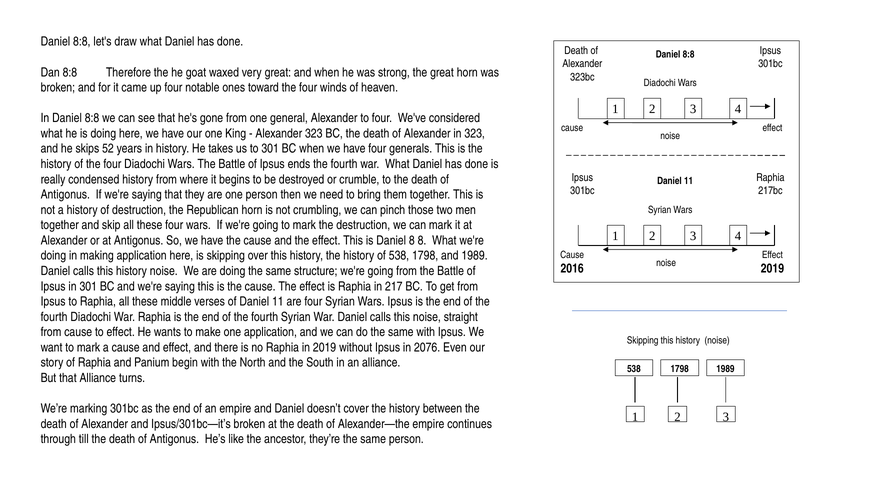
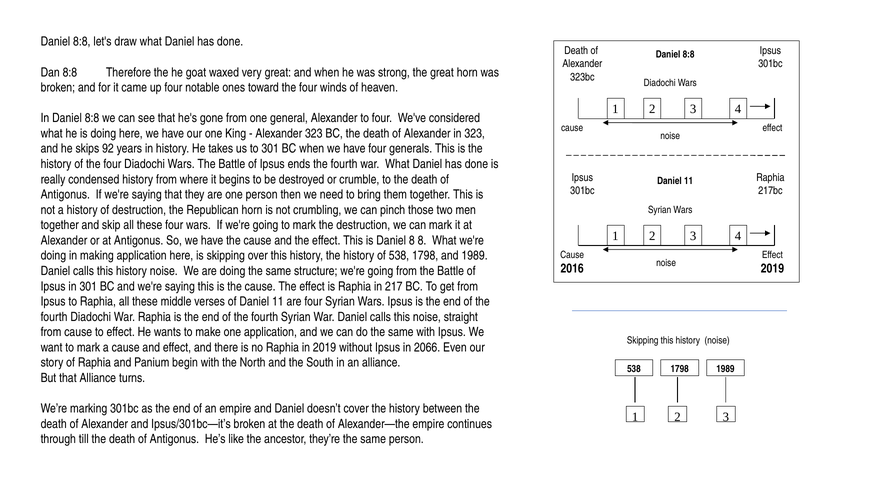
52: 52 -> 92 (108, 149)
2076: 2076 -> 2066 (427, 347)
